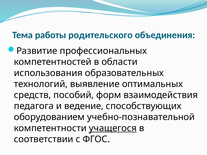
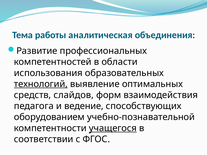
родительского: родительского -> аналитическая (101, 35)
технологий underline: none -> present (41, 84)
пособий: пособий -> слайдов (74, 95)
